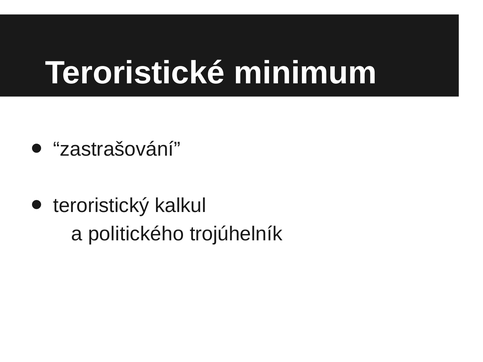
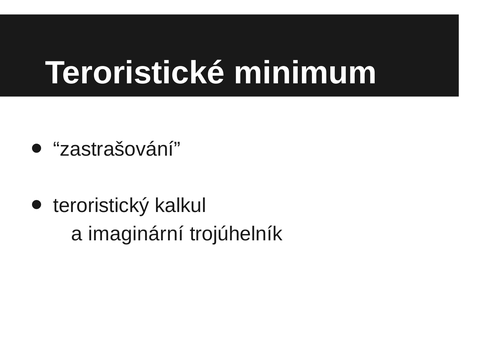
politického: politického -> imaginární (136, 234)
